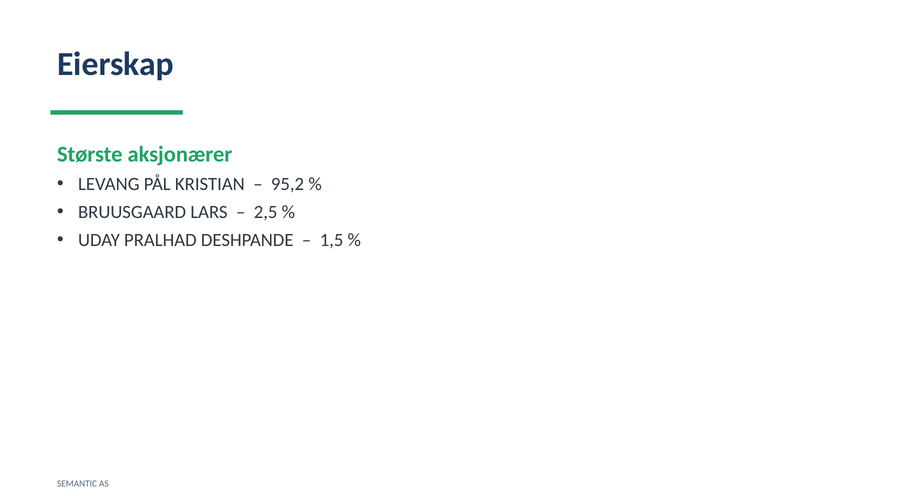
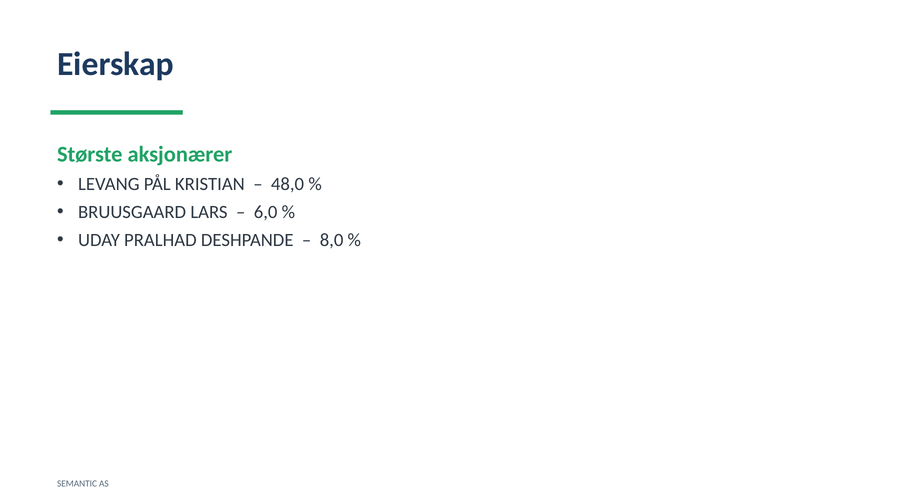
95,2: 95,2 -> 48,0 (288, 184)
2,5: 2,5 -> 6,0 (266, 212)
1,5: 1,5 -> 8,0 (332, 241)
